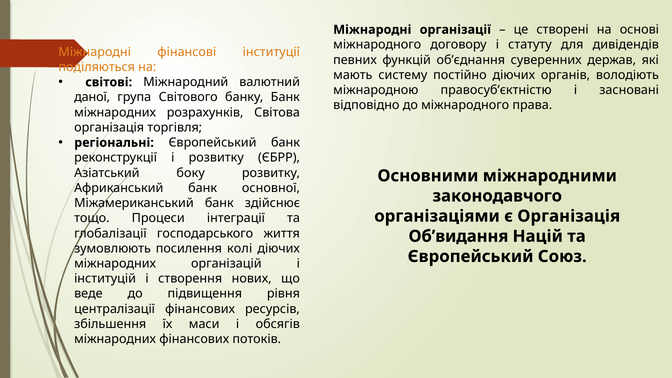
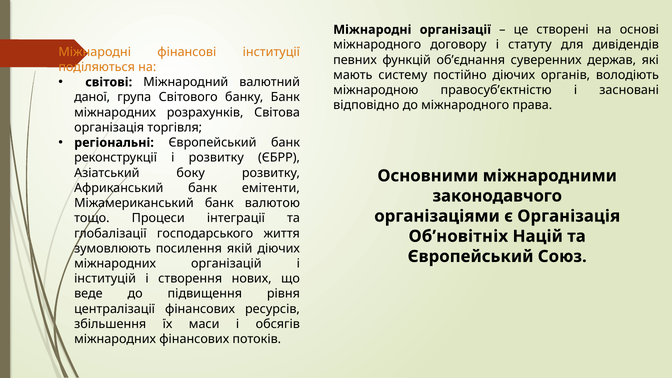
основної: основної -> емітенти (271, 188)
здійснює: здійснює -> валютою (272, 203)
Об’видання: Об’видання -> Об’новітніх (458, 236)
колі: колі -> якій (240, 248)
